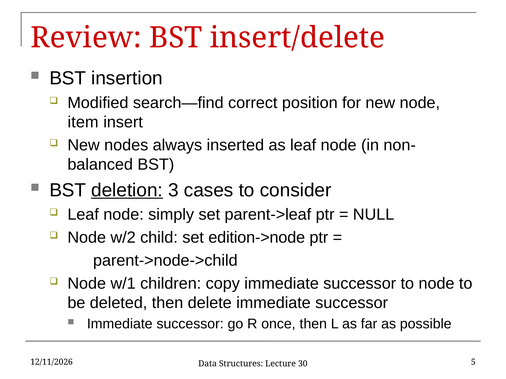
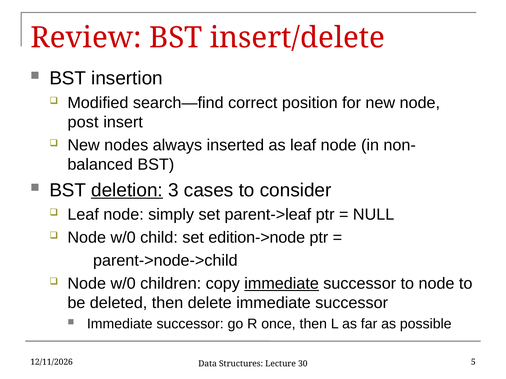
item: item -> post (83, 122)
w/2: w/2 -> w/0 (123, 238)
w/1: w/1 -> w/0 (123, 284)
immediate underline: none -> present (282, 284)
